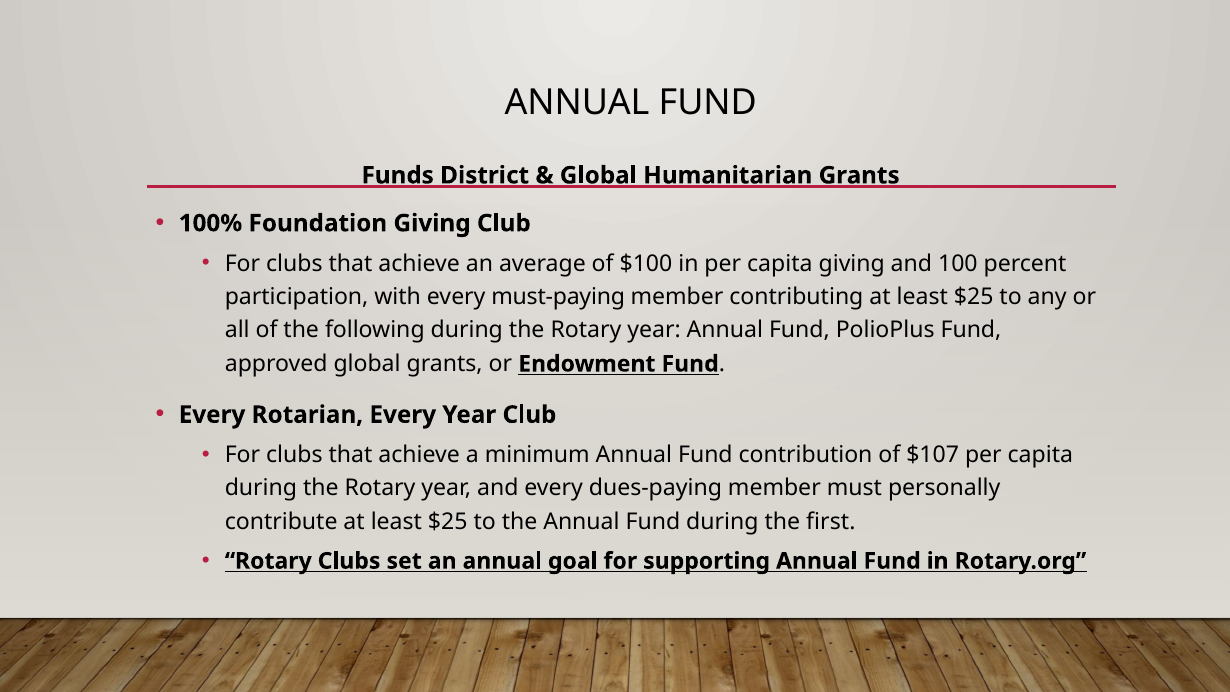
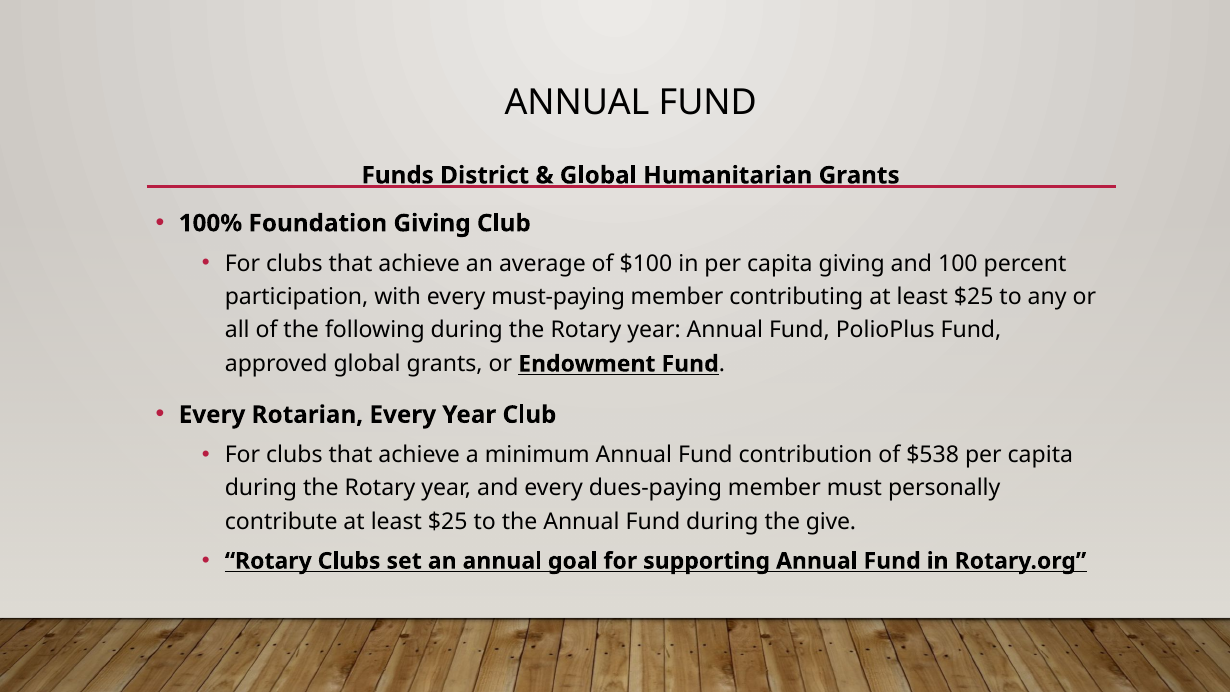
$107: $107 -> $538 (933, 455)
first: first -> give (831, 521)
